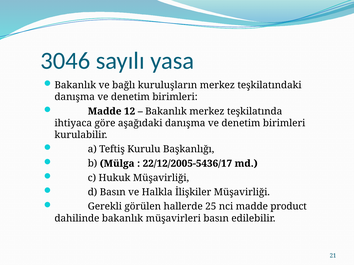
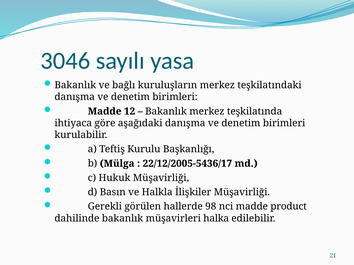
25: 25 -> 98 (211, 207)
müşavirleri basın: basın -> halka (216, 219)
